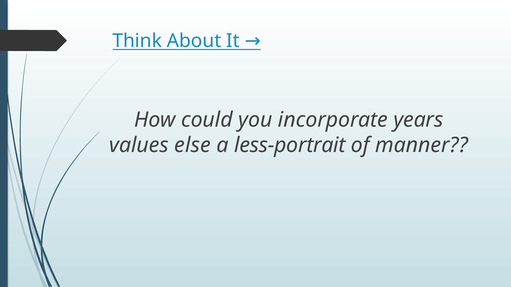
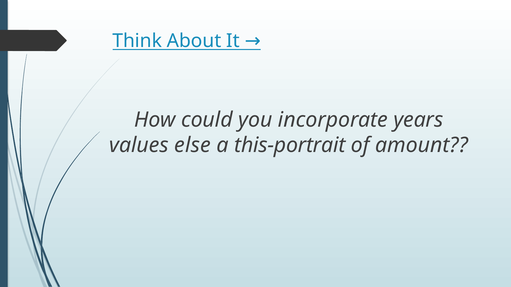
less-portrait: less-portrait -> this-portrait (290, 145)
manner: manner -> amount (421, 145)
